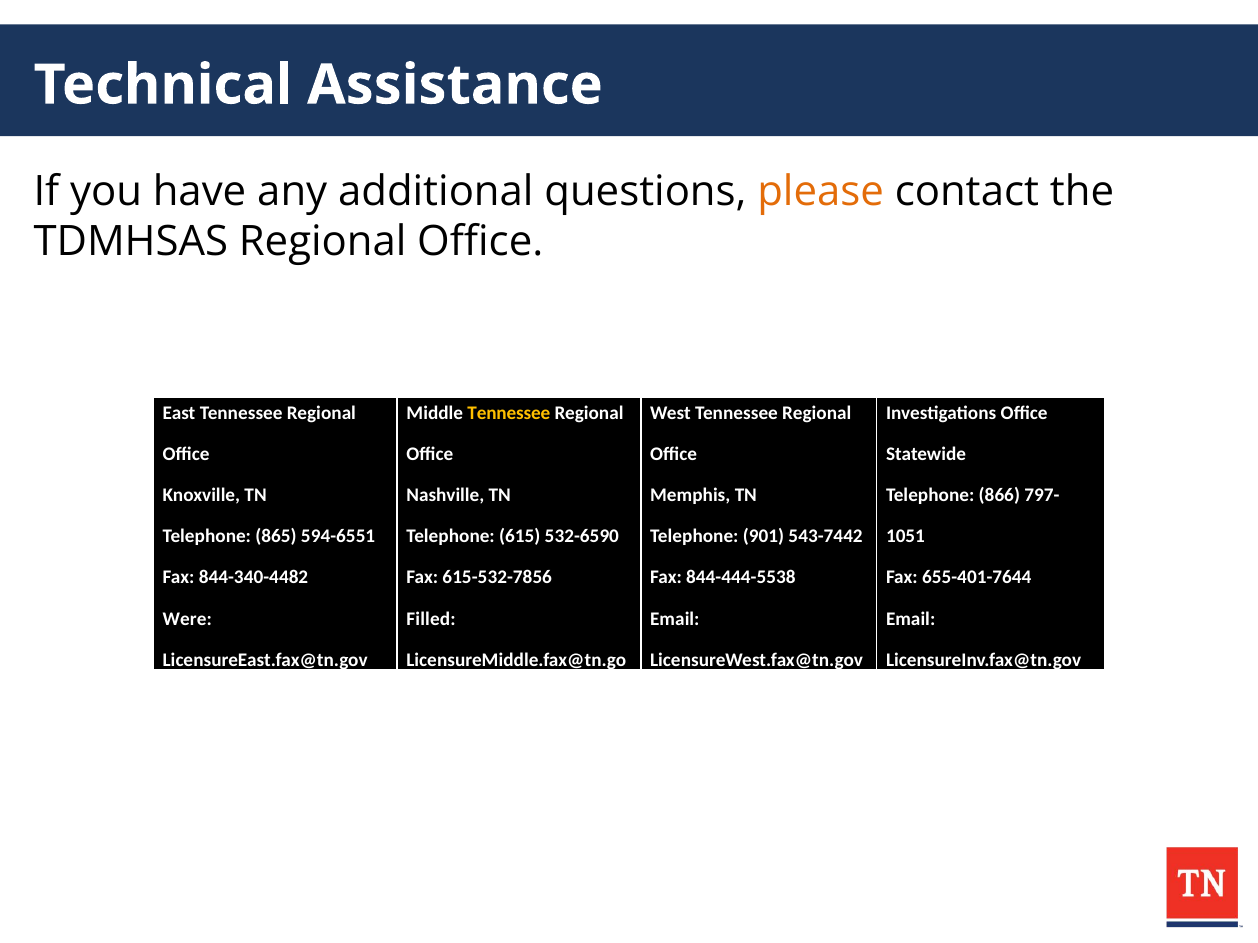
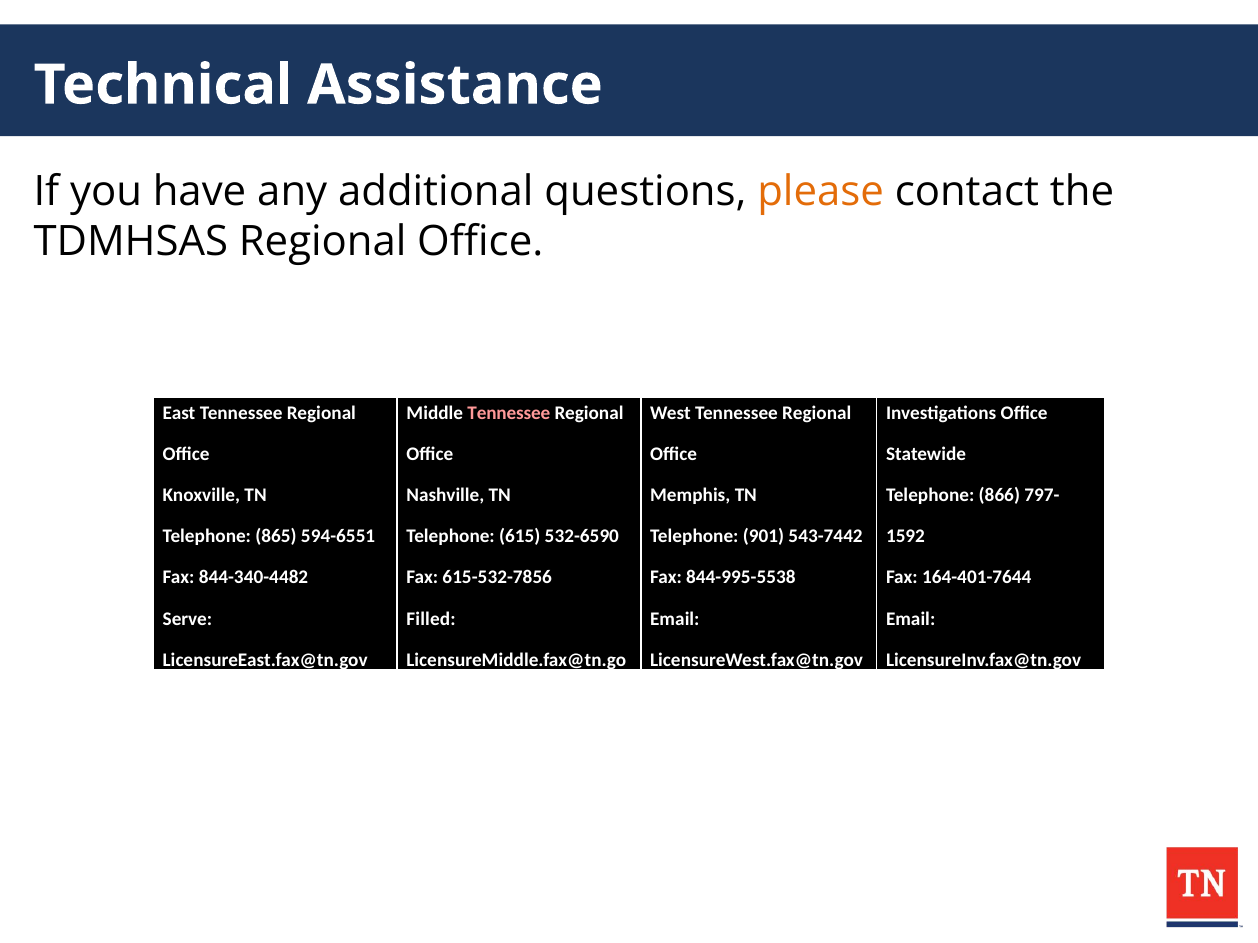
Tennessee colour: yellow -> pink (509, 413)
1051: 1051 -> 1592 (905, 537)
844-444-5538: 844-444-5538 -> 844-995-5538 (741, 578)
655-401-7644: 655-401-7644 -> 164-401-7644 (977, 578)
Were: Were -> Serve (187, 619)
